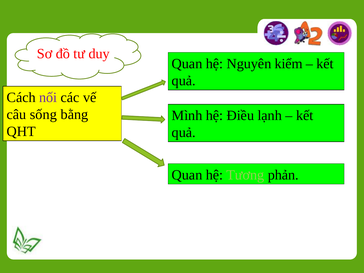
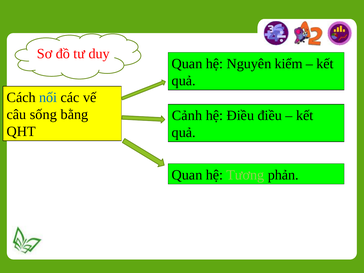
nối colour: purple -> blue (48, 98)
Mình: Mình -> Cảnh (187, 116)
Điều lạnh: lạnh -> điều (270, 116)
